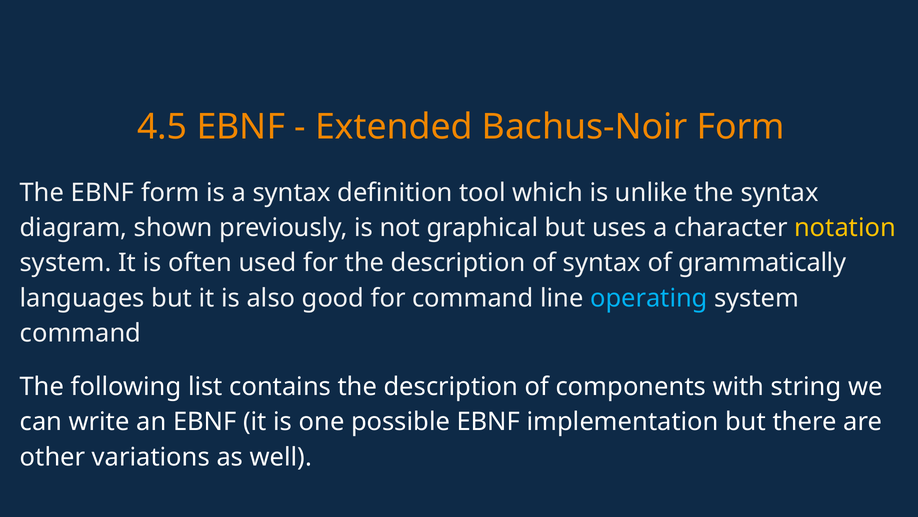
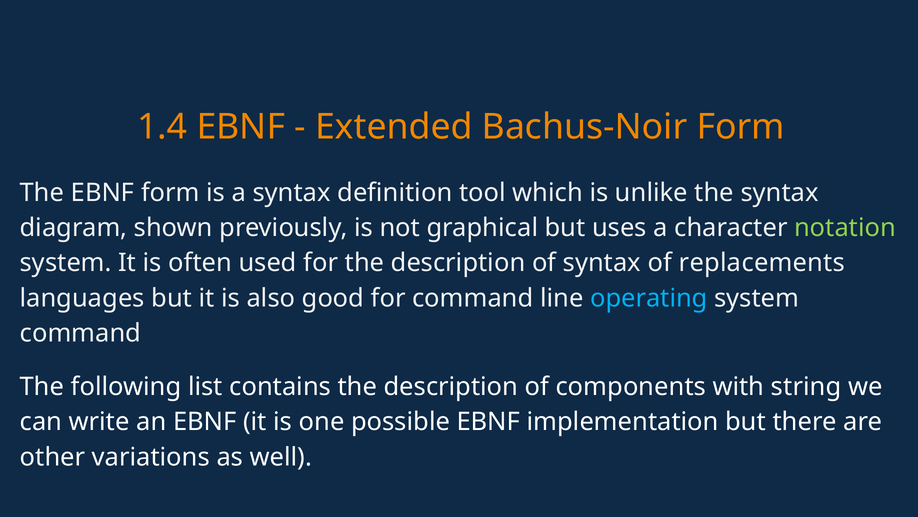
4.5: 4.5 -> 1.4 (162, 127)
notation colour: yellow -> light green (845, 228)
grammatically: grammatically -> replacements (762, 263)
